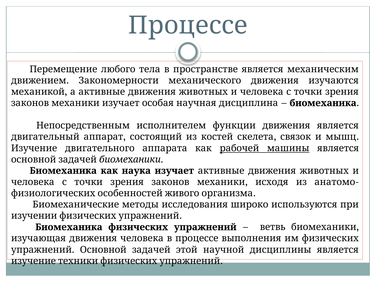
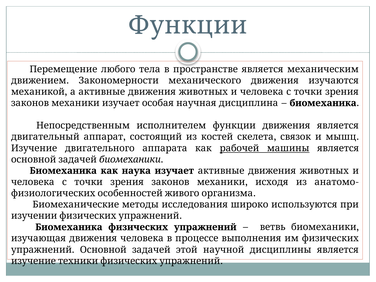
Процессе: Процессе -> Функции (188, 25)
